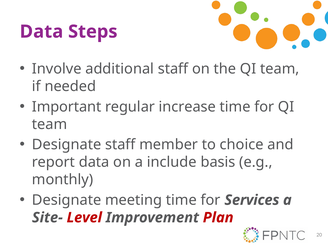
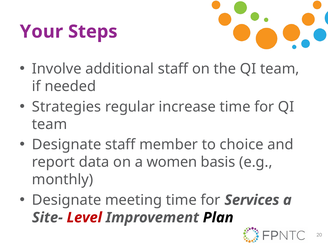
Data: Data -> Your (41, 32)
Important: Important -> Strategies (67, 107)
include: include -> women (172, 162)
Plan colour: red -> black (218, 218)
